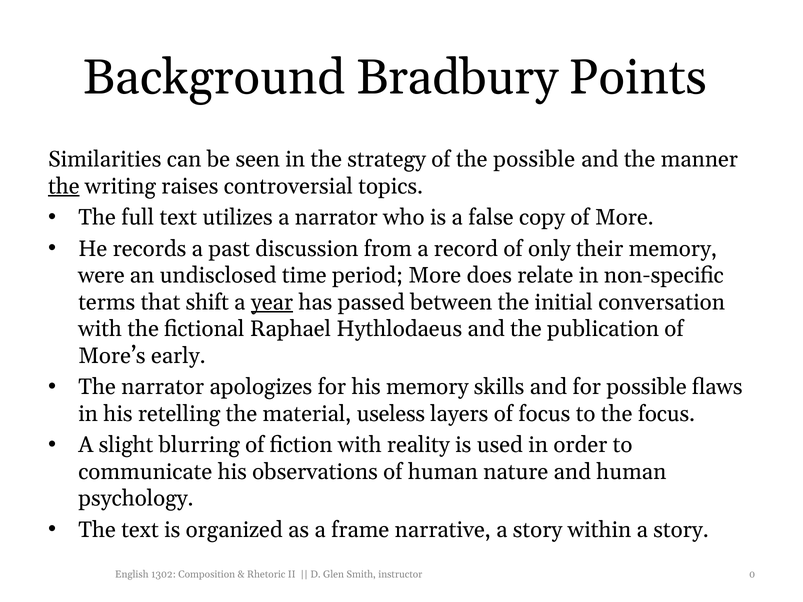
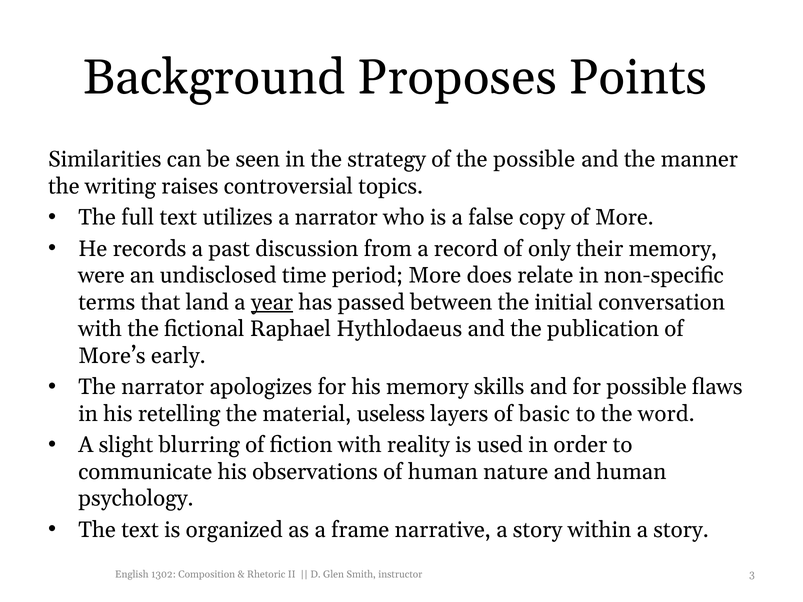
Bradbury: Bradbury -> Proposes (457, 78)
the underline: present -> none (64, 186)
shift: shift -> land (207, 302)
of focus: focus -> basic (544, 414)
the focus: focus -> word (666, 414)
0: 0 -> 3 (752, 575)
